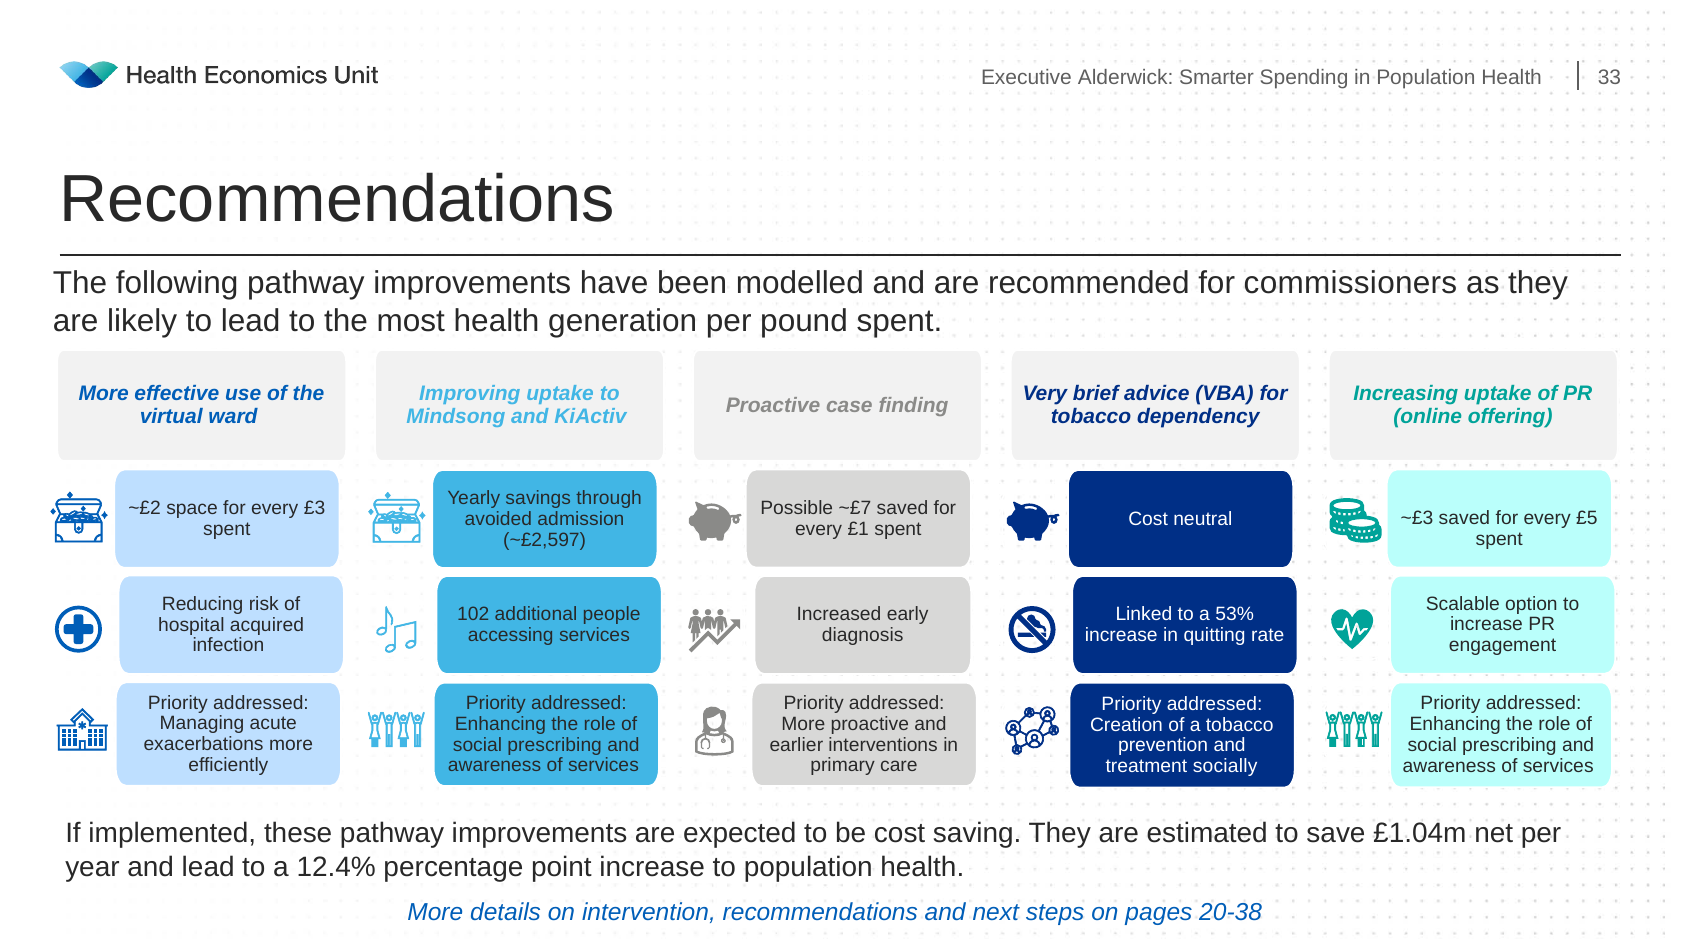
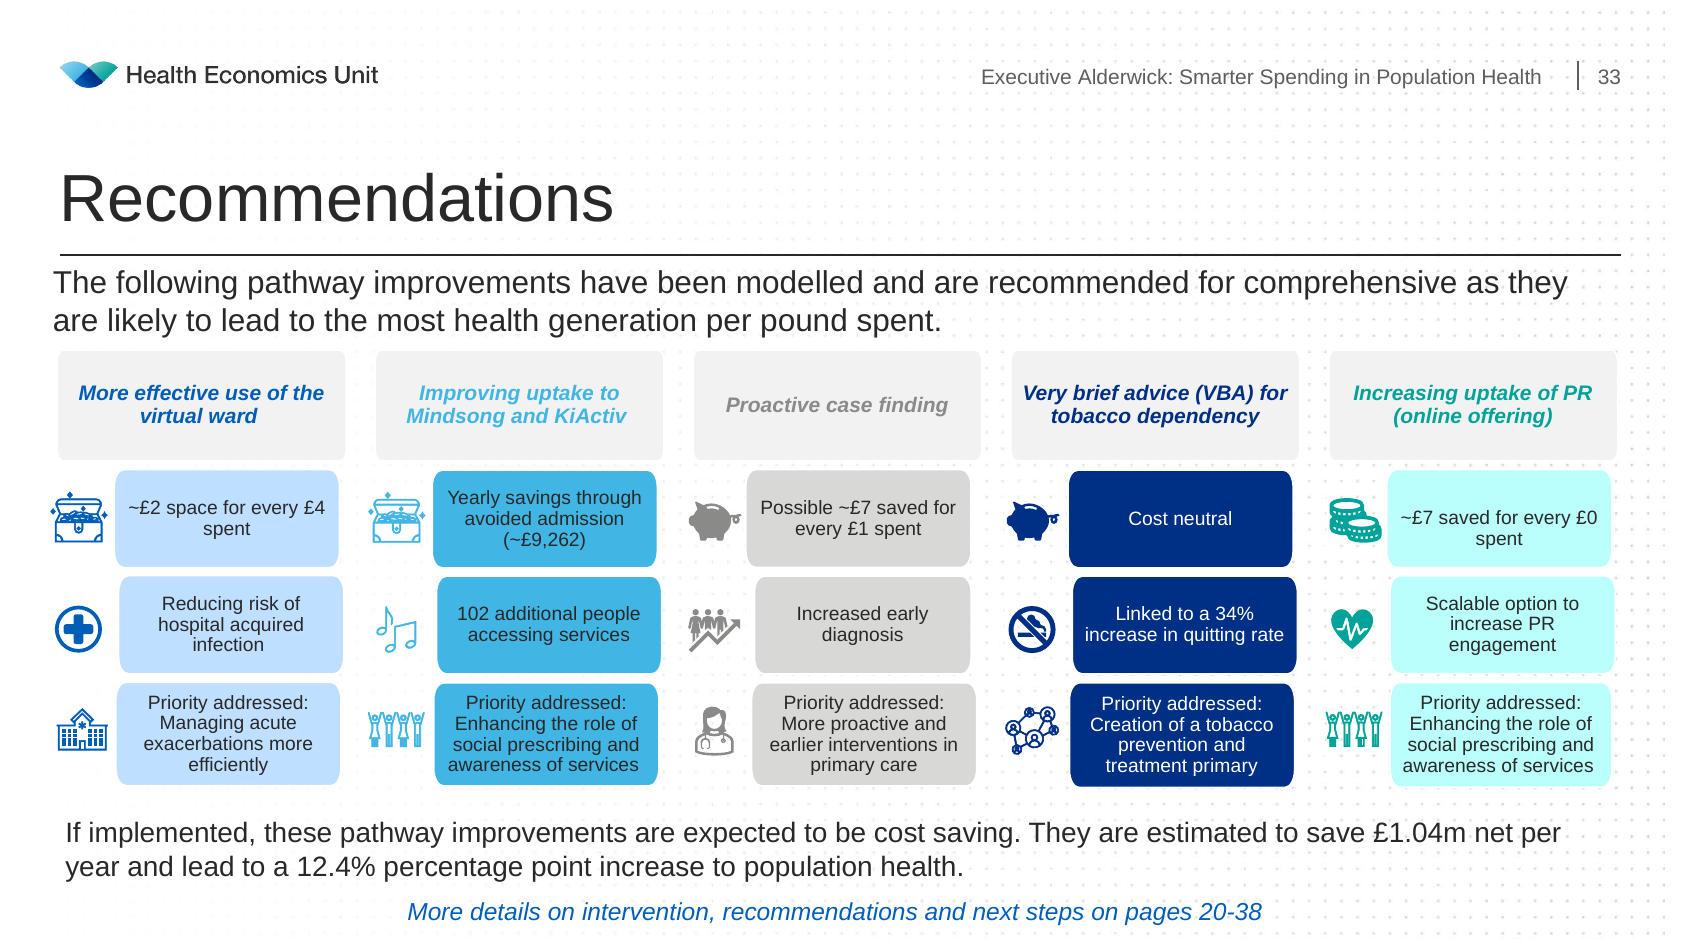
commissioners: commissioners -> comprehensive (1351, 283)
£3: £3 -> £4 (315, 508)
~£3: ~£3 -> ~£7 (1417, 519)
£5: £5 -> £0 (1587, 519)
~£2,597: ~£2,597 -> ~£9,262 (545, 540)
53%: 53% -> 34% (1235, 615)
treatment socially: socially -> primary (1225, 766)
